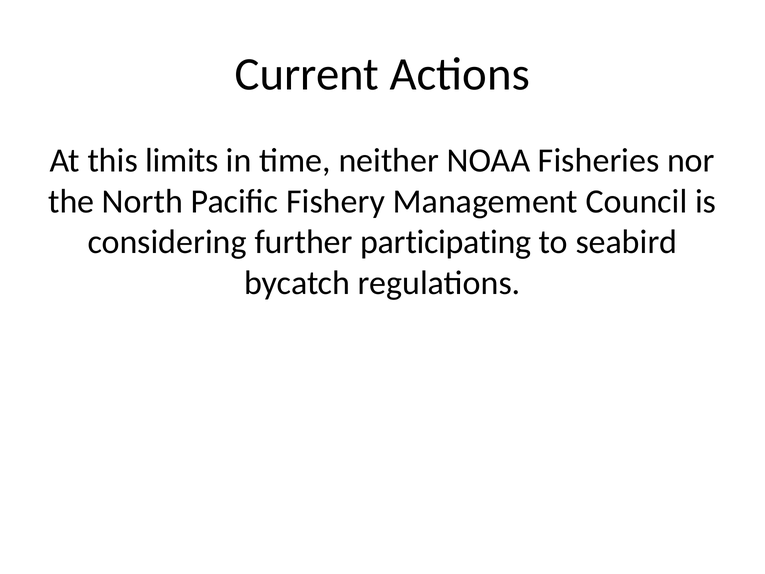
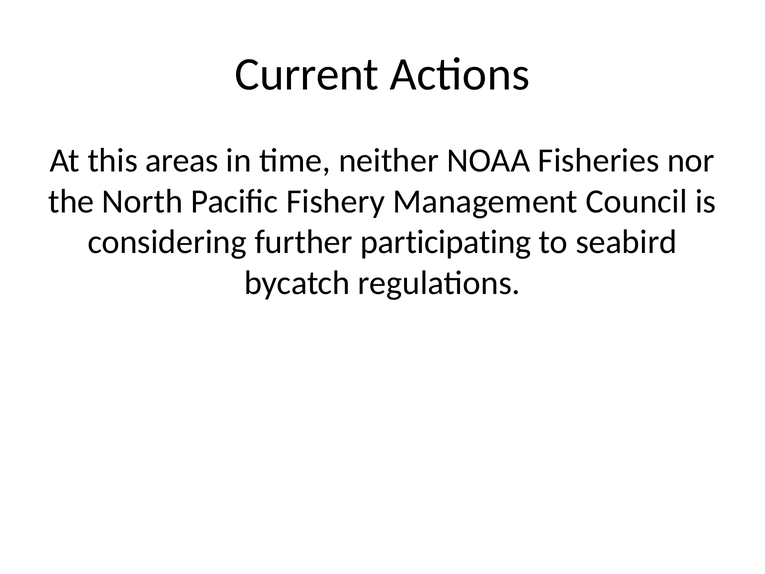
limits: limits -> areas (182, 160)
